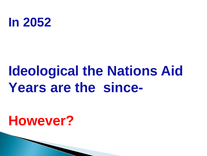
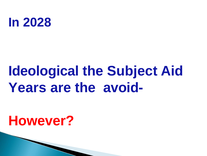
2052: 2052 -> 2028 (37, 22)
Nations: Nations -> Subject (132, 71)
since-: since- -> avoid- (123, 87)
